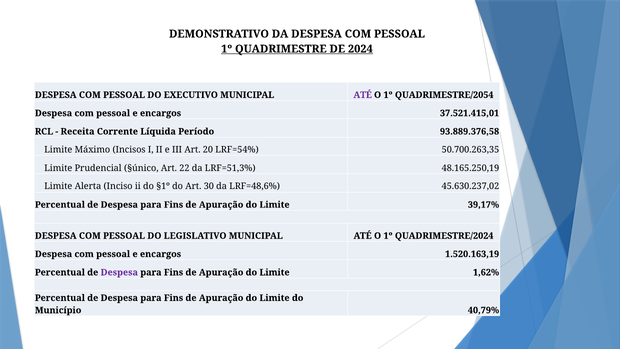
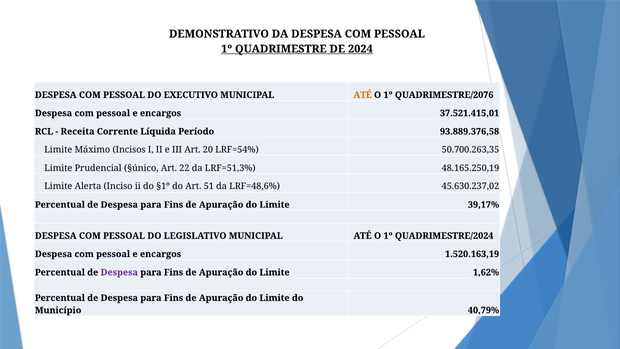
ATÉ colour: purple -> orange (363, 95)
QUADRIMESTRE/2054: QUADRIMESTRE/2054 -> QUADRIMESTRE/2076 (444, 95)
30: 30 -> 51 (209, 186)
